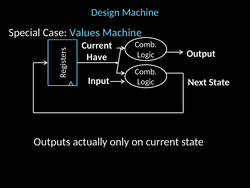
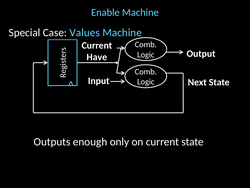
Design: Design -> Enable (105, 12)
actually: actually -> enough (90, 142)
